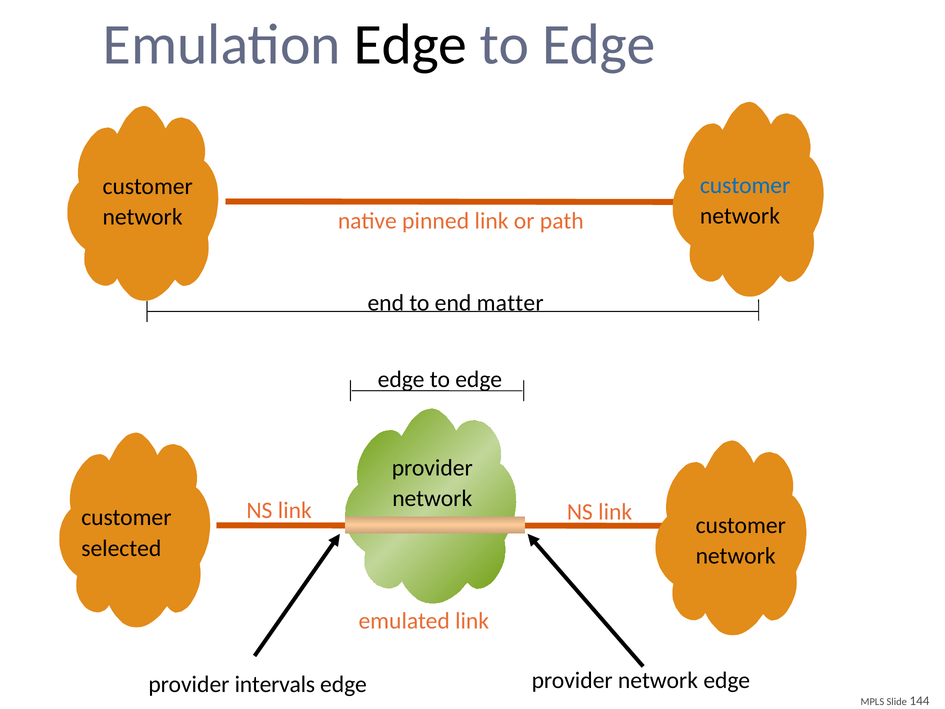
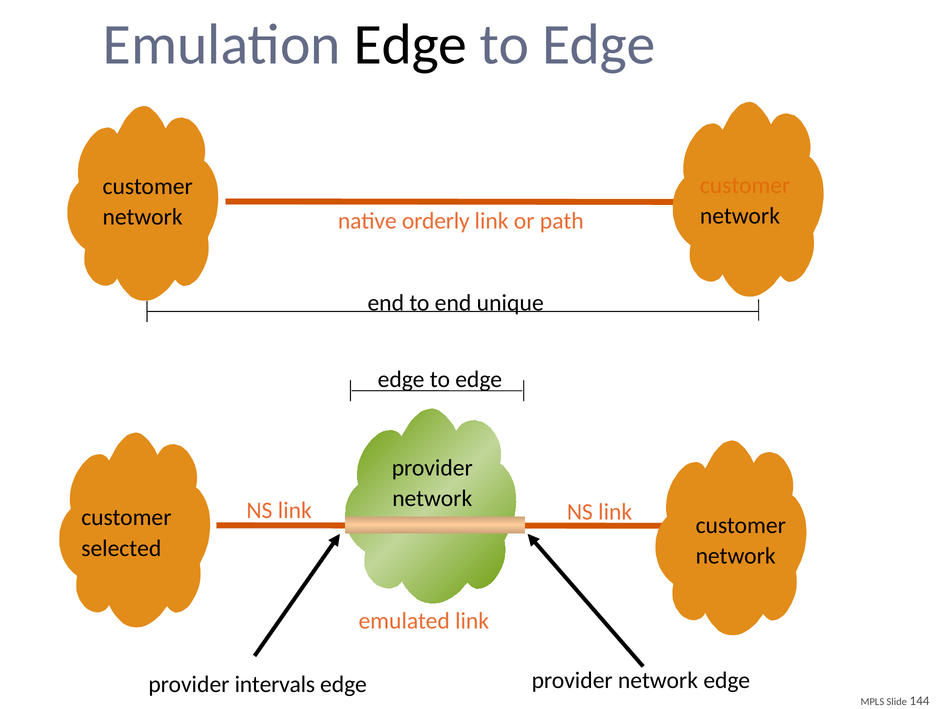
customer colour: blue -> orange (745, 185)
pinned: pinned -> orderly (436, 221)
matter: matter -> unique (510, 303)
